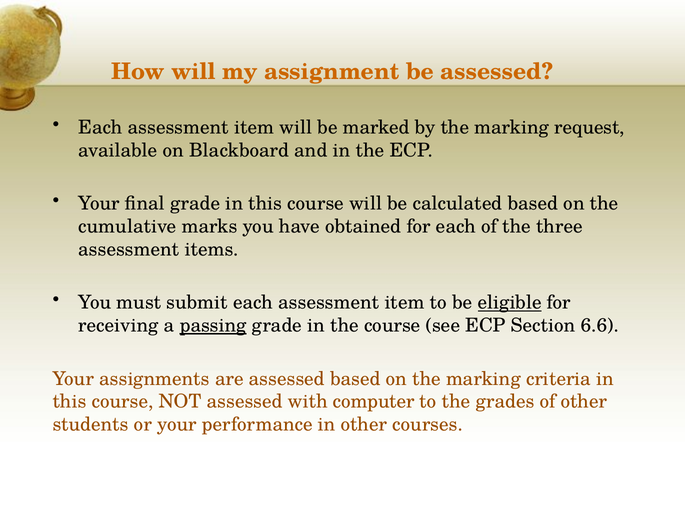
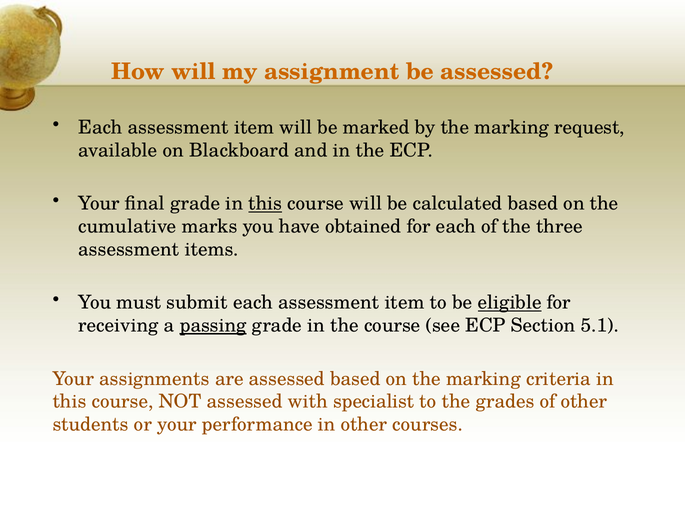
this underline: none -> present (265, 204)
6.6: 6.6 -> 5.1 (600, 325)
computer: computer -> specialist (374, 401)
